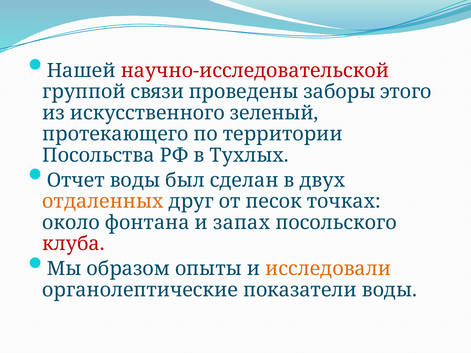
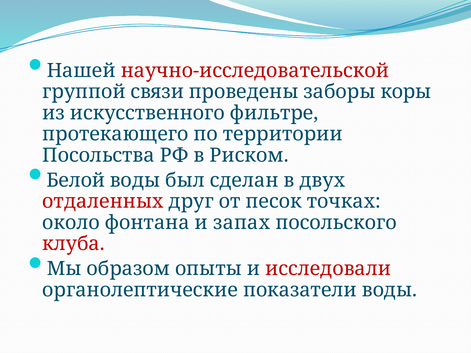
этого: этого -> коры (406, 92)
зеленый: зеленый -> фильтре (274, 113)
Тухлых: Тухлых -> Риском (249, 155)
Отчет: Отчет -> Белой (76, 180)
отдаленных colour: orange -> red (103, 202)
исследовали colour: orange -> red (328, 269)
